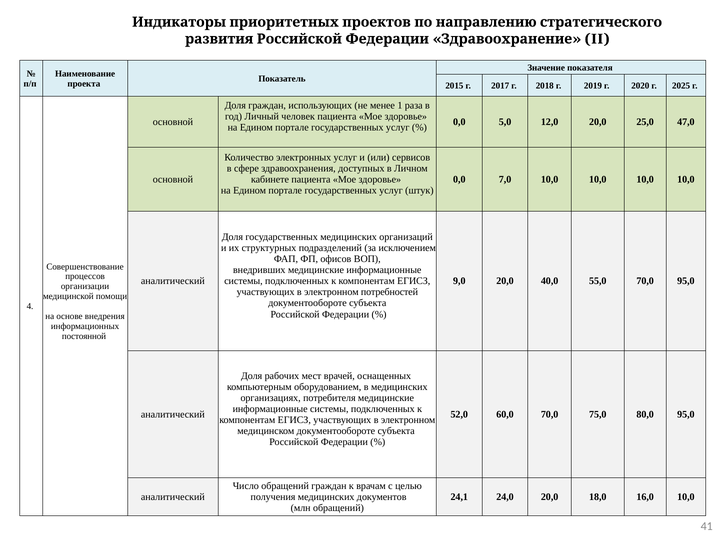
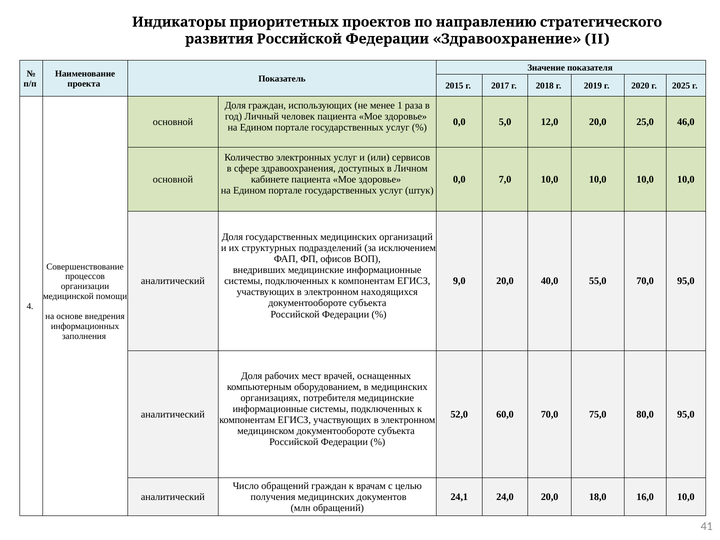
47,0: 47,0 -> 46,0 (686, 122)
потребностей: потребностей -> находящихся (389, 292)
постоянной: постоянной -> заполнения (84, 336)
